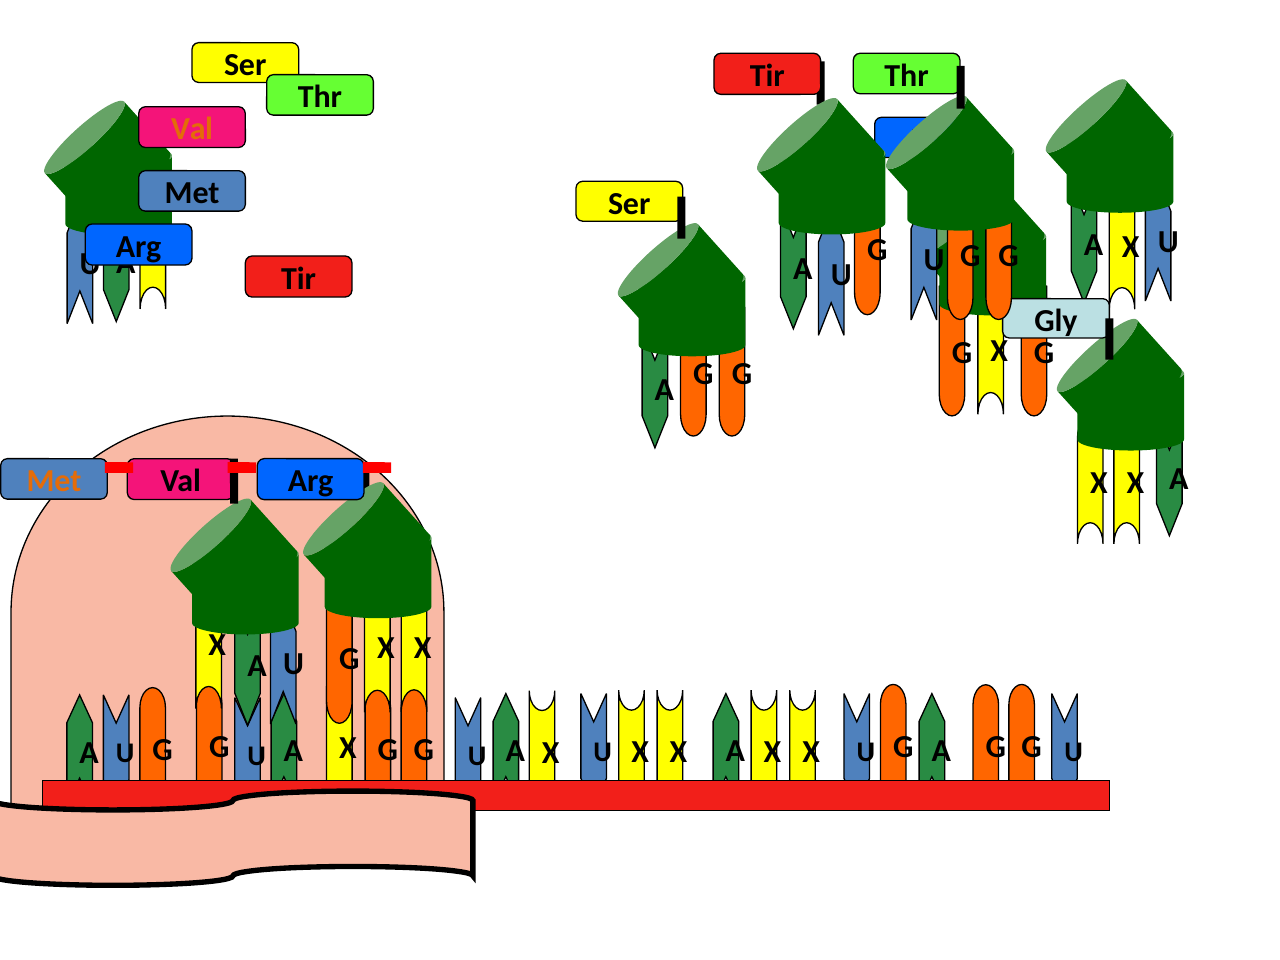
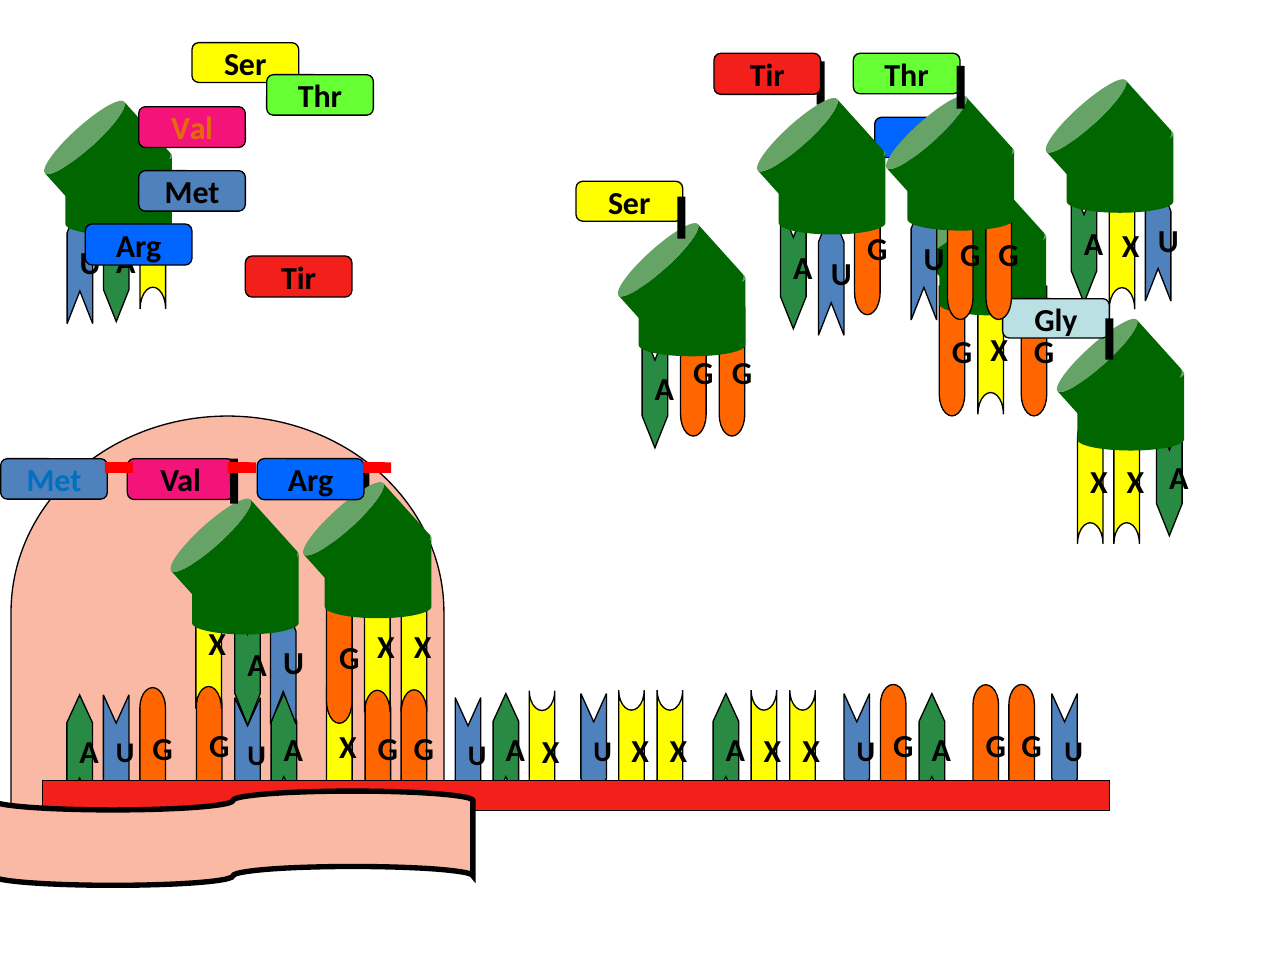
Met colour: orange -> blue (54, 481)
